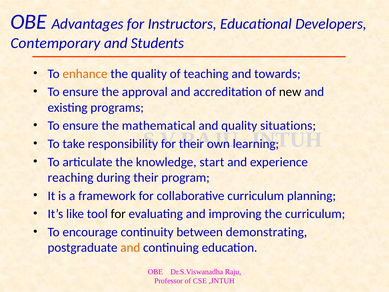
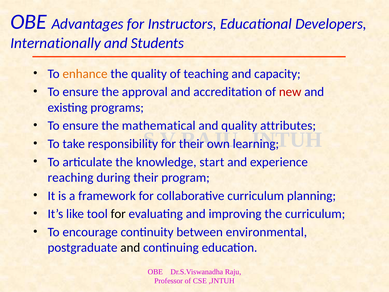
Contemporary: Contemporary -> Internationally (56, 43)
towards: towards -> capacity (277, 74)
new colour: black -> red (290, 92)
situations: situations -> attributes (288, 126)
demonstrating: demonstrating -> environmental (266, 232)
and colour: orange -> black (130, 247)
